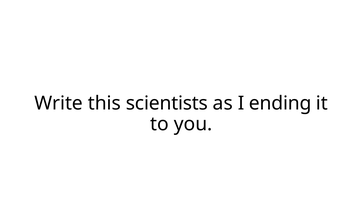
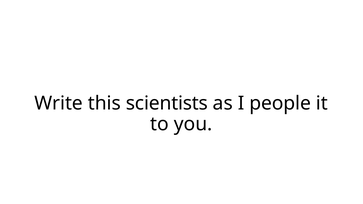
ending: ending -> people (280, 103)
